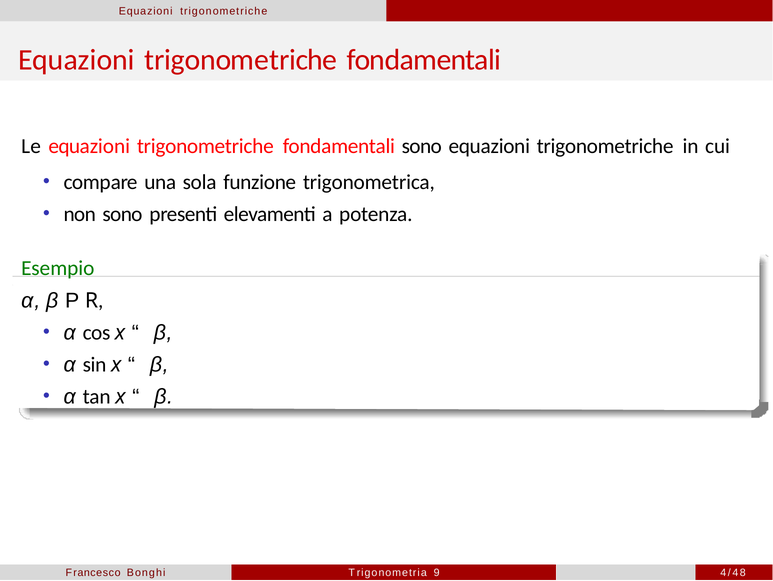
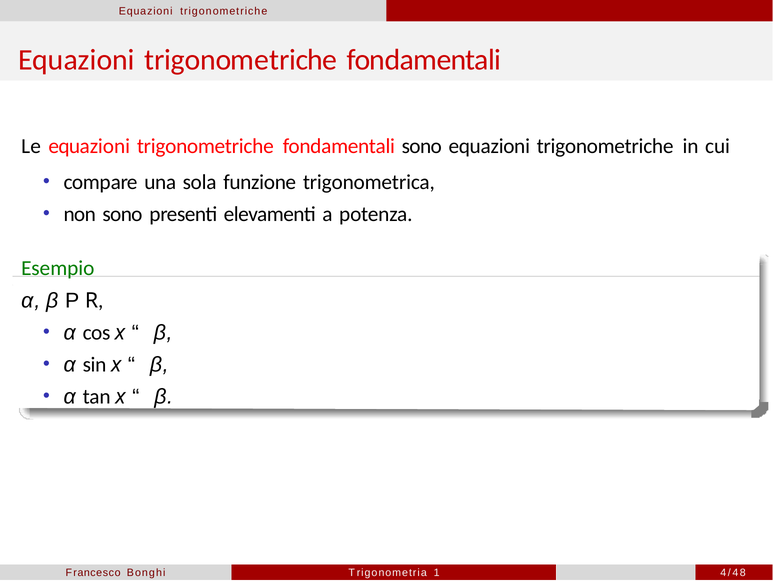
9: 9 -> 1 (437, 572)
